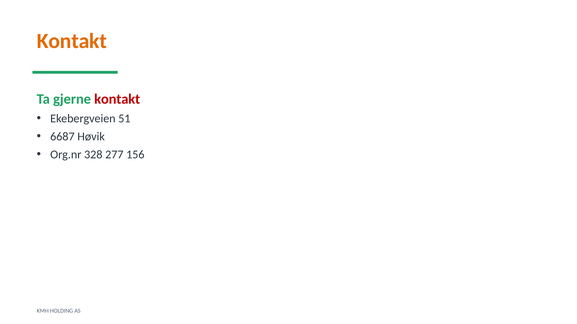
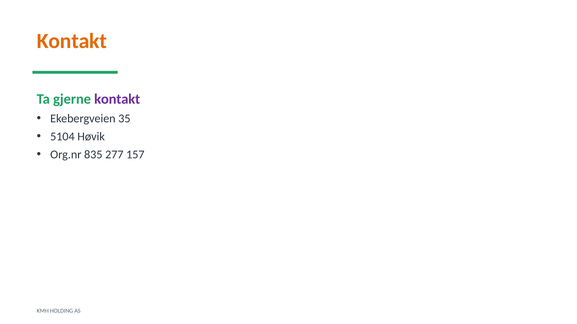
kontakt colour: red -> purple (117, 99)
51: 51 -> 35 (124, 119)
6687: 6687 -> 5104 (62, 137)
328: 328 -> 835 (93, 155)
156: 156 -> 157 (135, 155)
